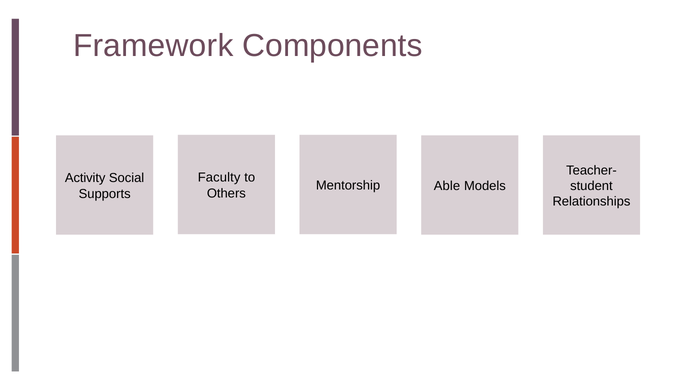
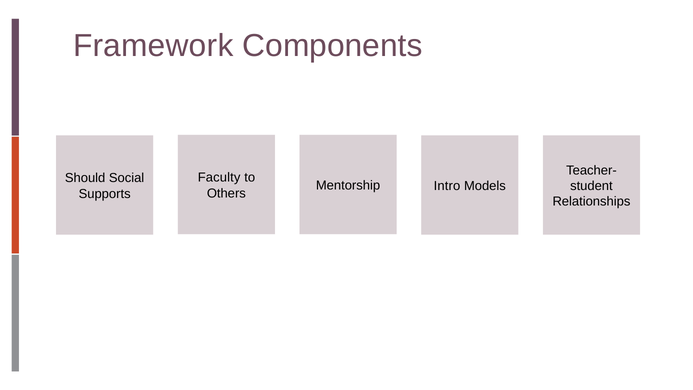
Activity: Activity -> Should (85, 178)
Able: Able -> Intro (447, 186)
